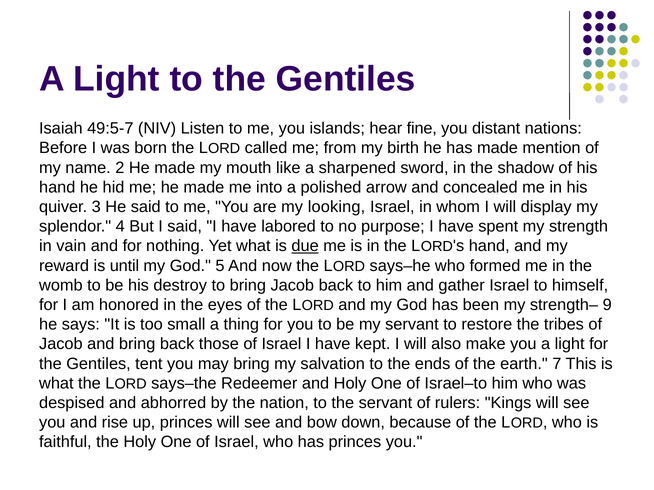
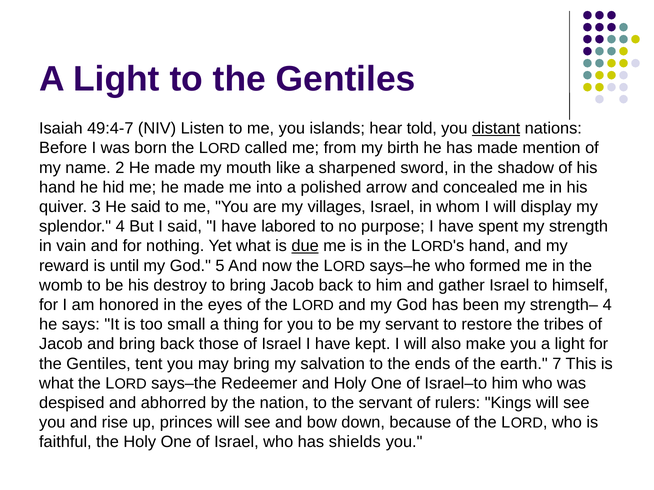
49:5-7: 49:5-7 -> 49:4-7 (110, 129)
fine: fine -> told (422, 129)
distant underline: none -> present (496, 129)
looking: looking -> villages (337, 207)
strength– 9: 9 -> 4 (607, 305)
has princes: princes -> shields (355, 443)
